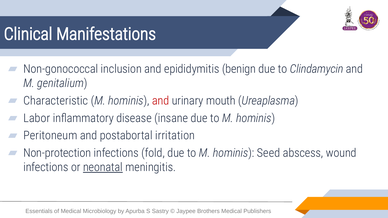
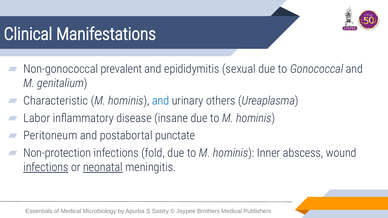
inclusion: inclusion -> prevalent (121, 69)
benign: benign -> sexual (239, 69)
Clindamycin: Clindamycin -> Gonococcal (317, 69)
and colour: red -> blue (161, 101)
mouth: mouth -> others (221, 101)
irritation: irritation -> punctate (175, 136)
Seed: Seed -> Inner (269, 153)
infections underline: none -> present (46, 167)
